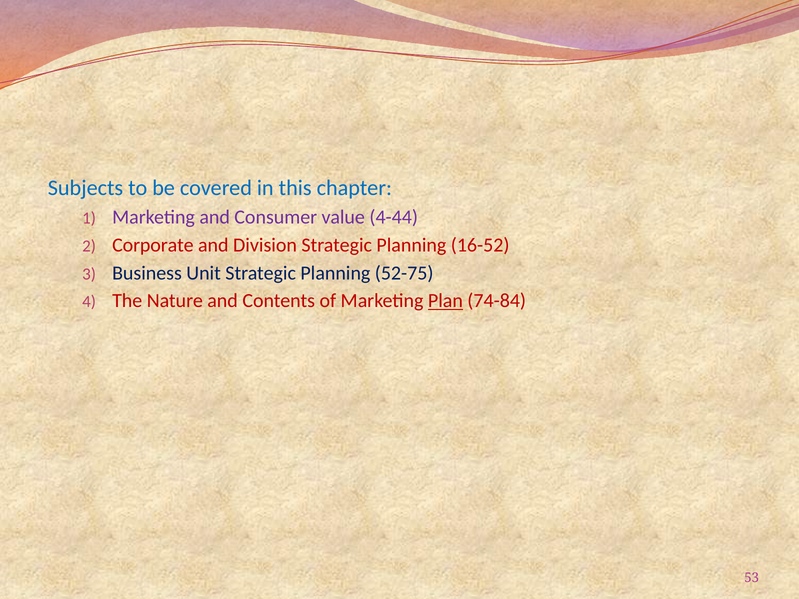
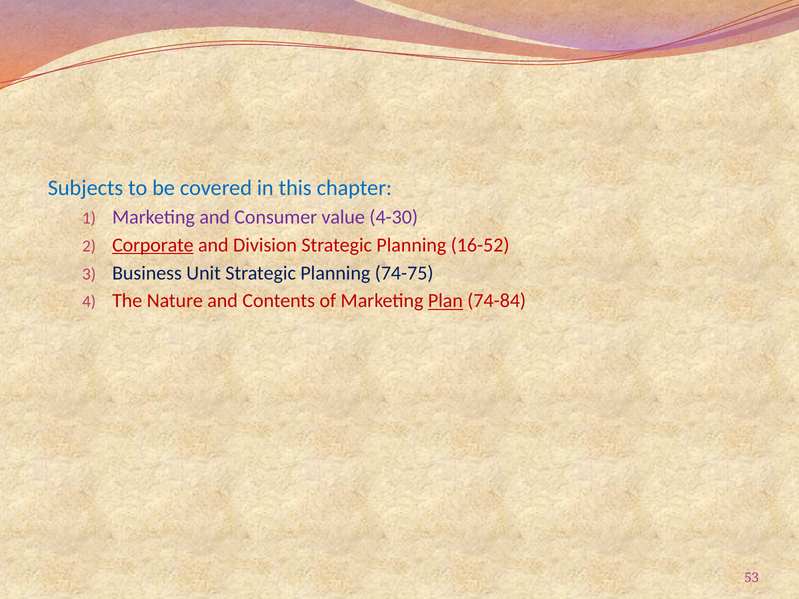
4-44: 4-44 -> 4-30 (394, 217)
Corporate underline: none -> present (153, 245)
52-75: 52-75 -> 74-75 (404, 273)
